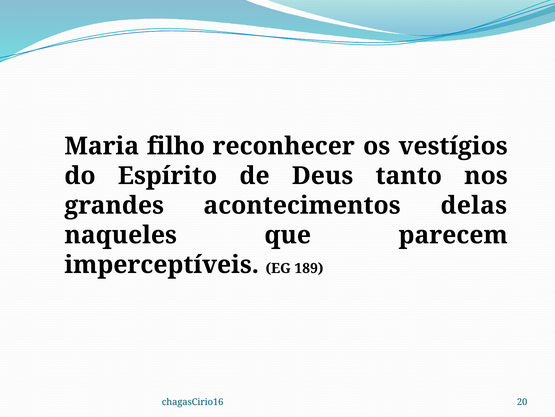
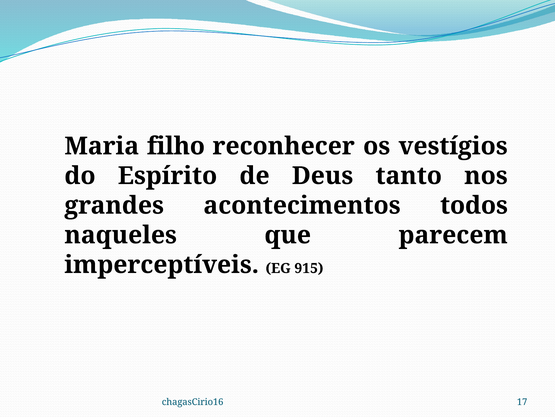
delas: delas -> todos (474, 205)
189: 189 -> 915 (309, 268)
20: 20 -> 17 (522, 402)
